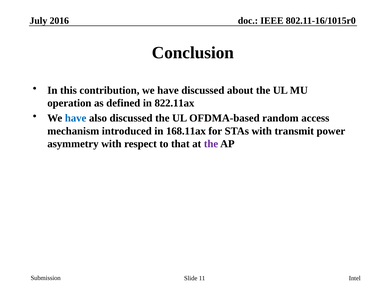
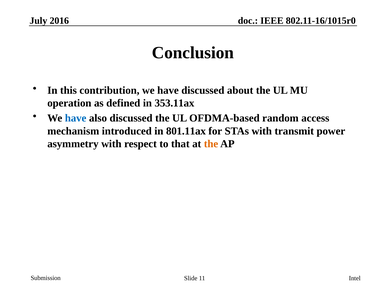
822.11ax: 822.11ax -> 353.11ax (174, 103)
168.11ax: 168.11ax -> 801.11ax (186, 131)
the colour: purple -> orange (211, 144)
